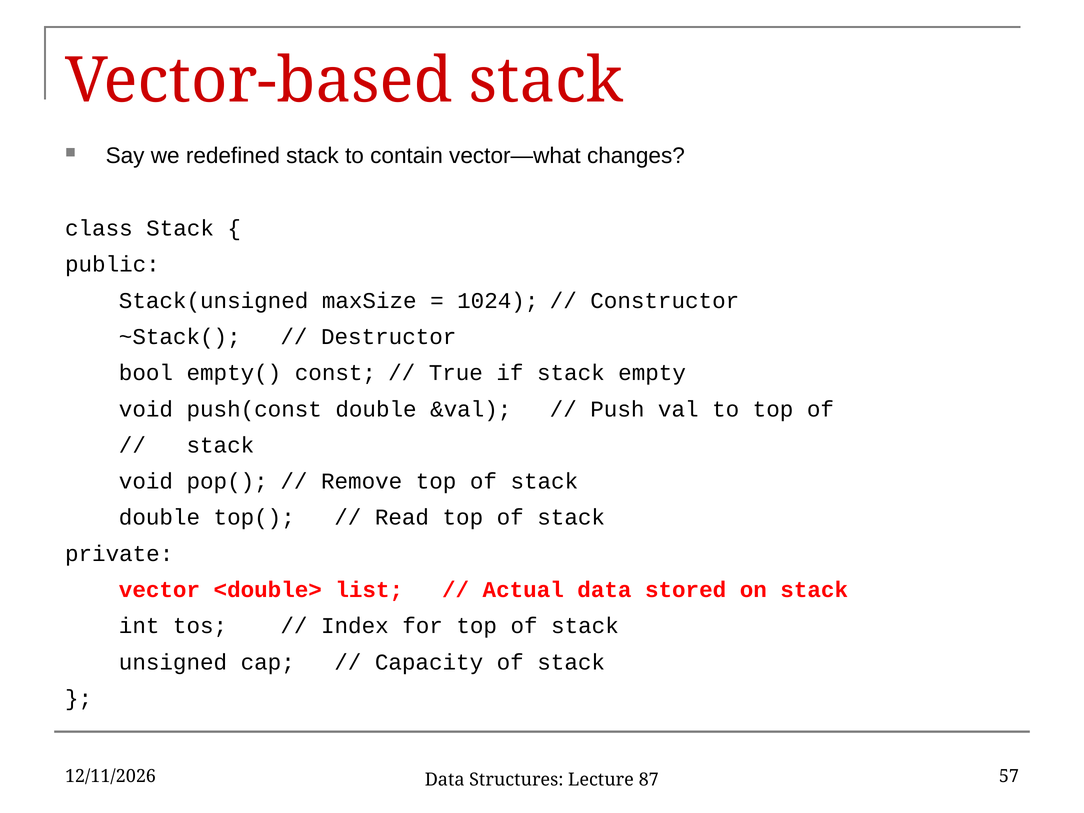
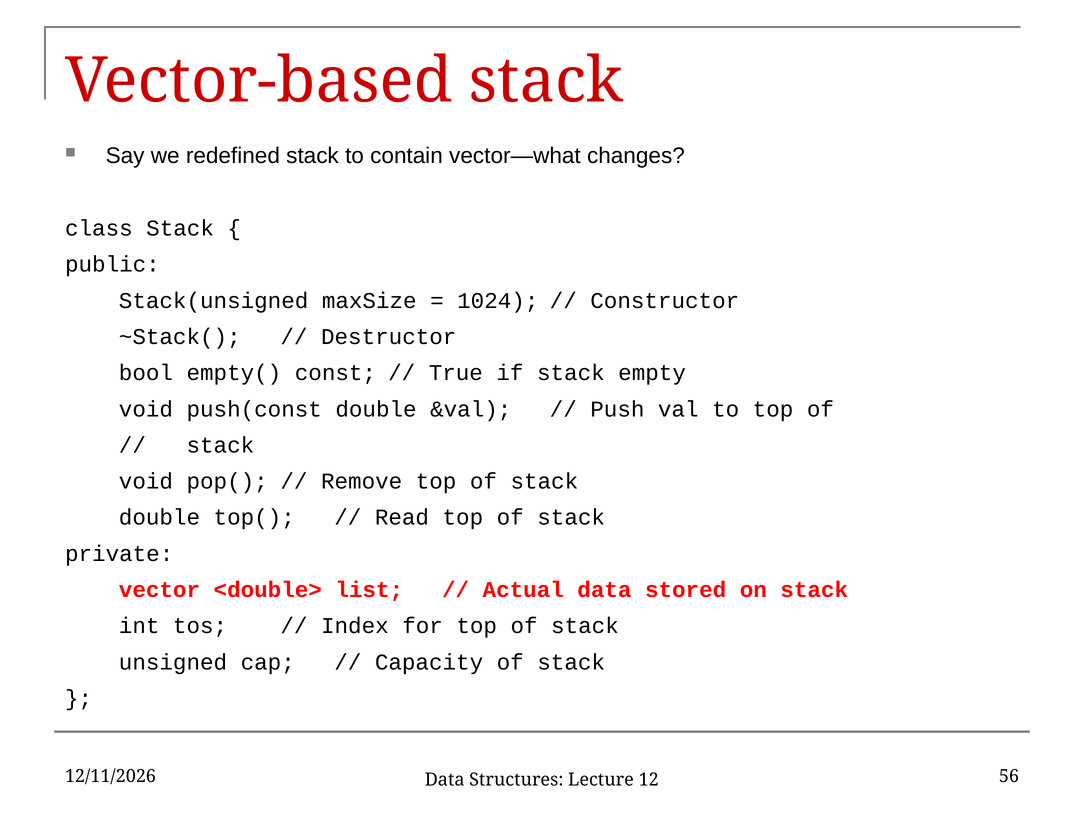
57: 57 -> 56 (1009, 776)
87: 87 -> 12 (649, 780)
